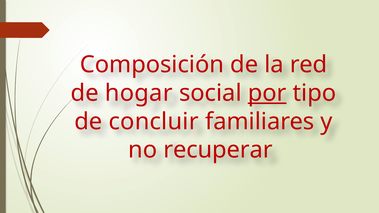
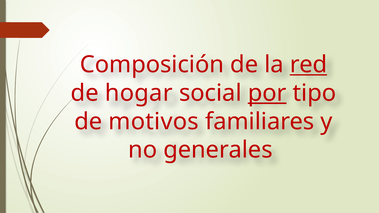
red underline: none -> present (309, 65)
concluir: concluir -> motivos (154, 122)
recuperar: recuperar -> generales (218, 150)
